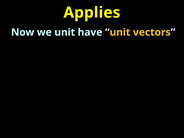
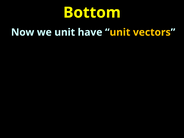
Applies: Applies -> Bottom (92, 13)
